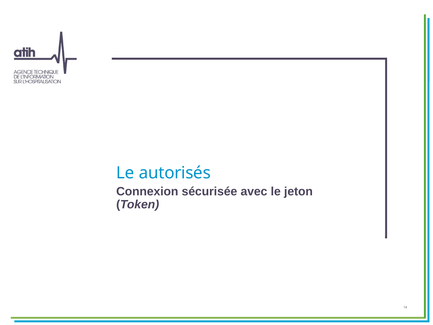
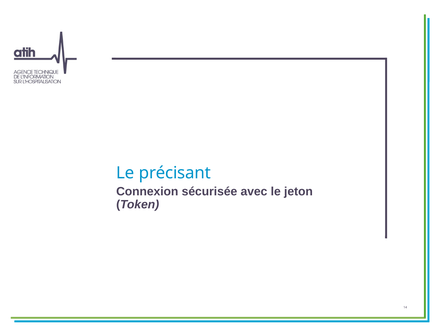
autorisés: autorisés -> précisant (175, 173)
